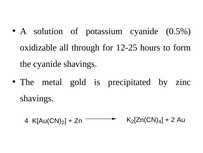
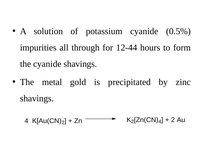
oxidizable: oxidizable -> impurities (38, 47)
12-25: 12-25 -> 12-44 (127, 47)
